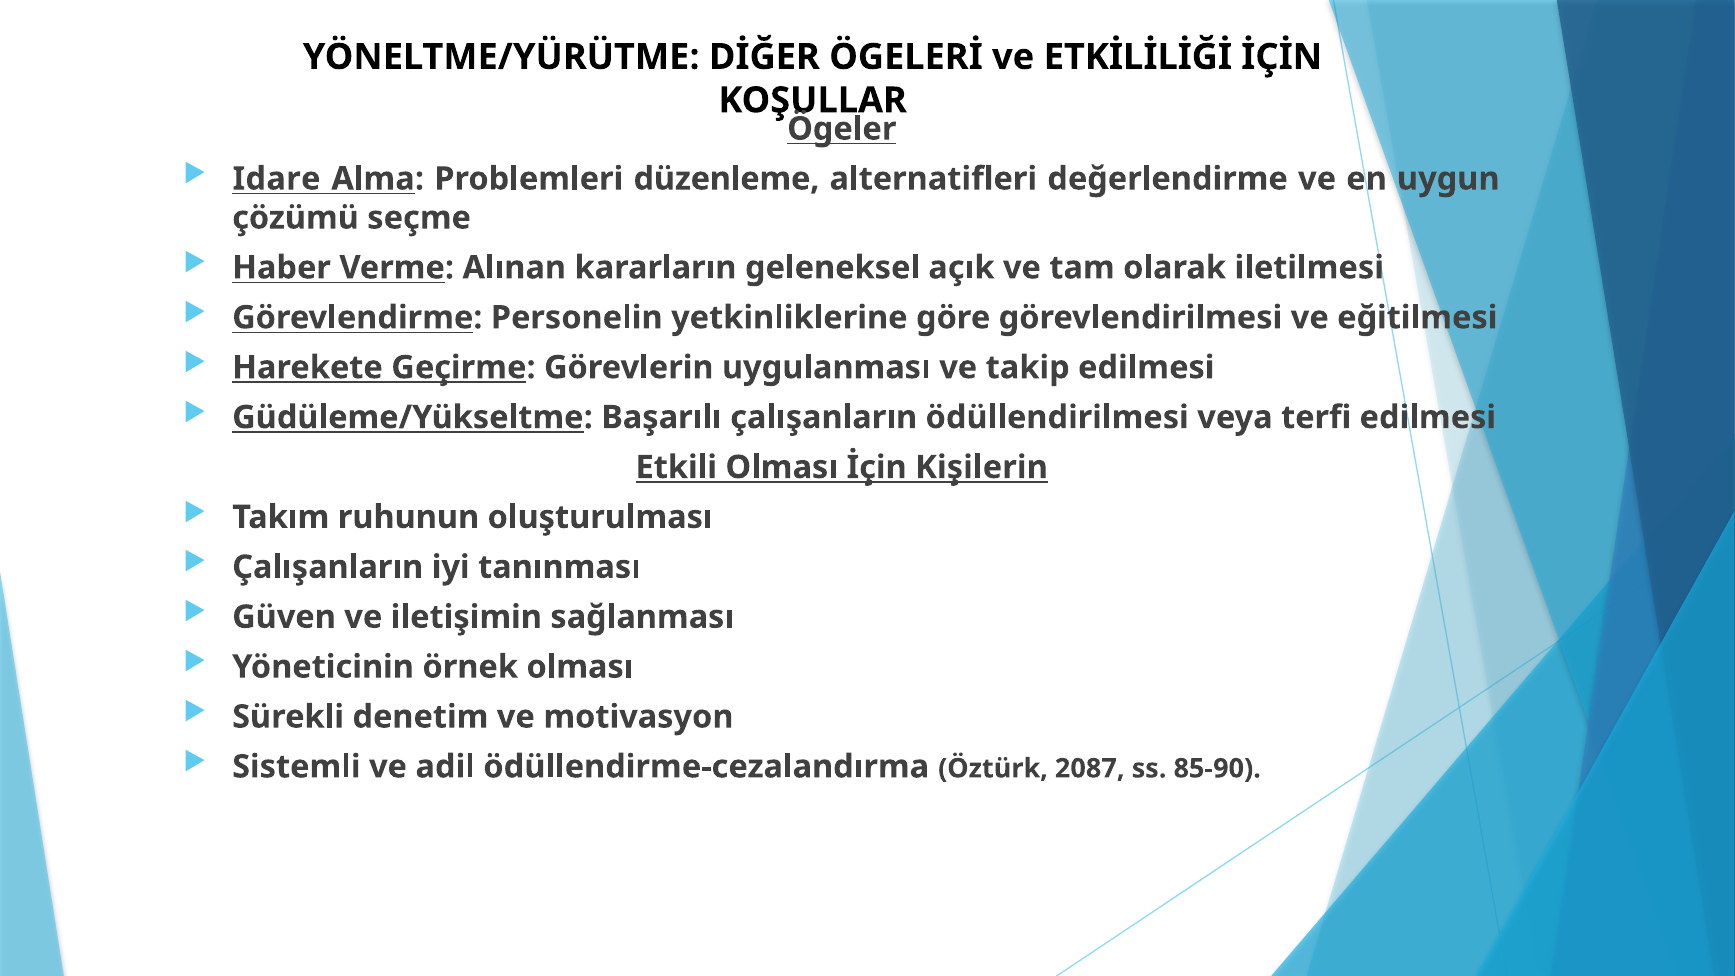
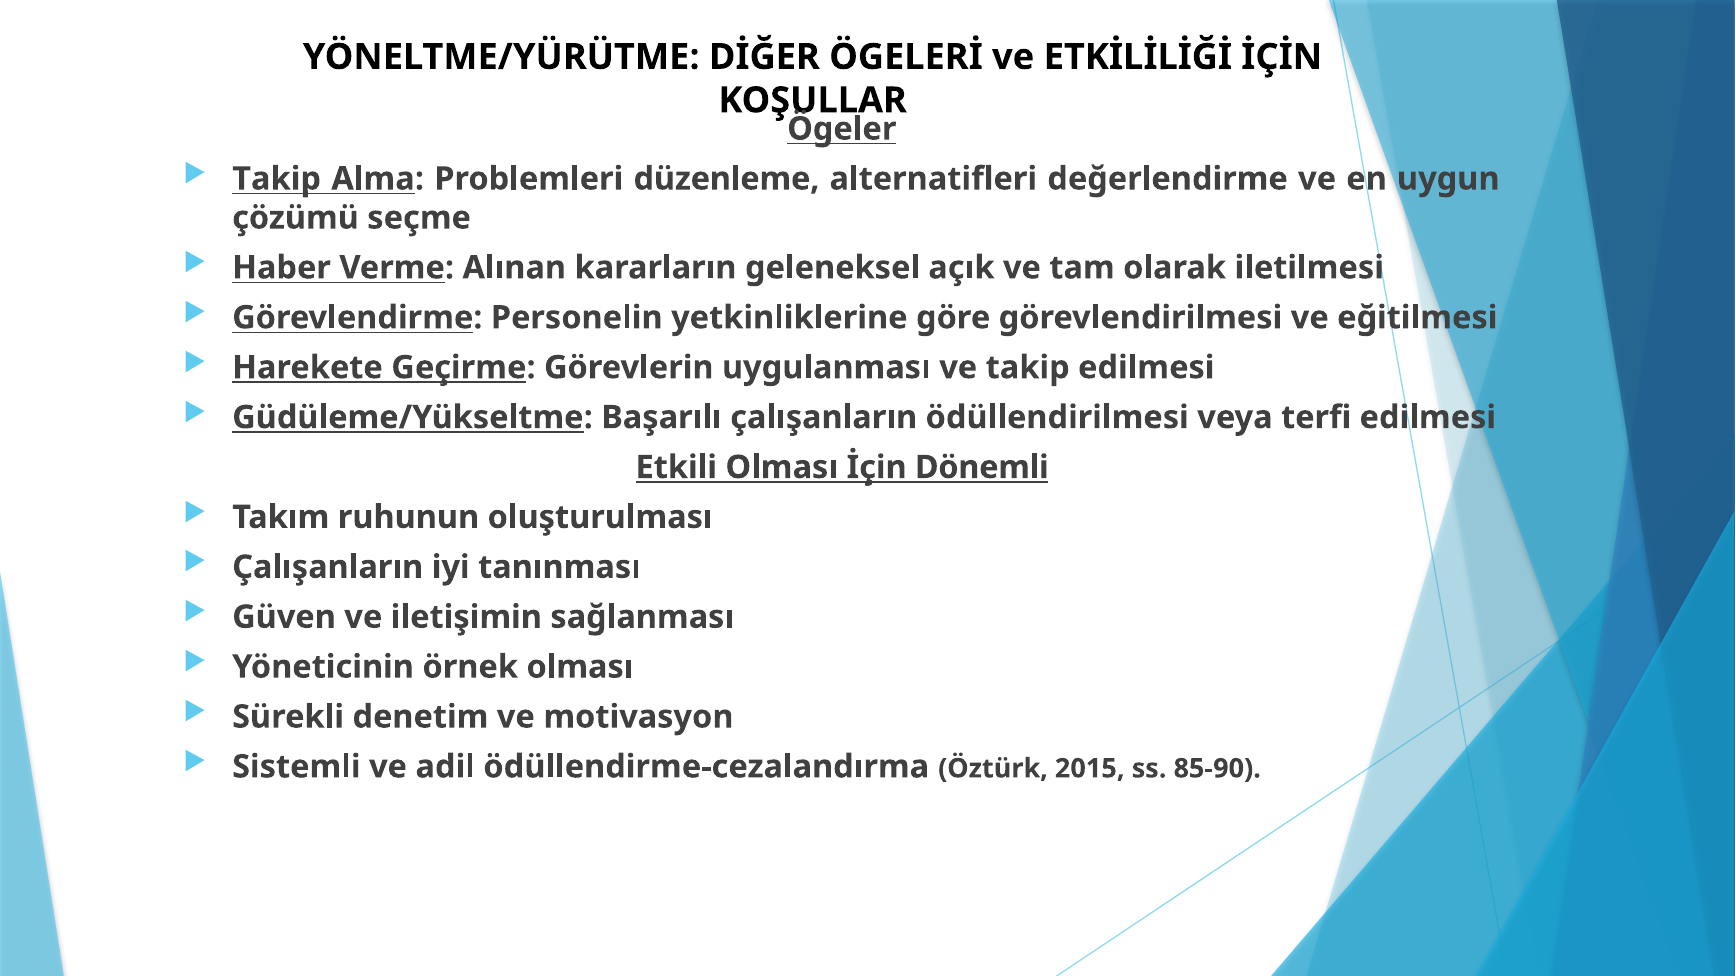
Idare: Idare -> Takip (277, 179)
Kişilerin: Kişilerin -> Dönemli (982, 467)
2087: 2087 -> 2015 (1090, 768)
